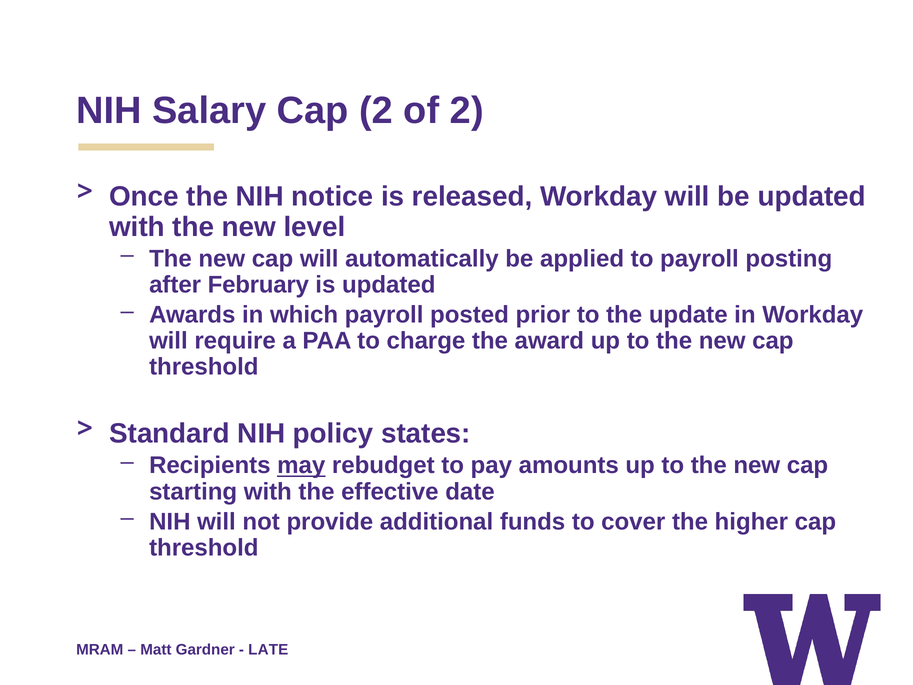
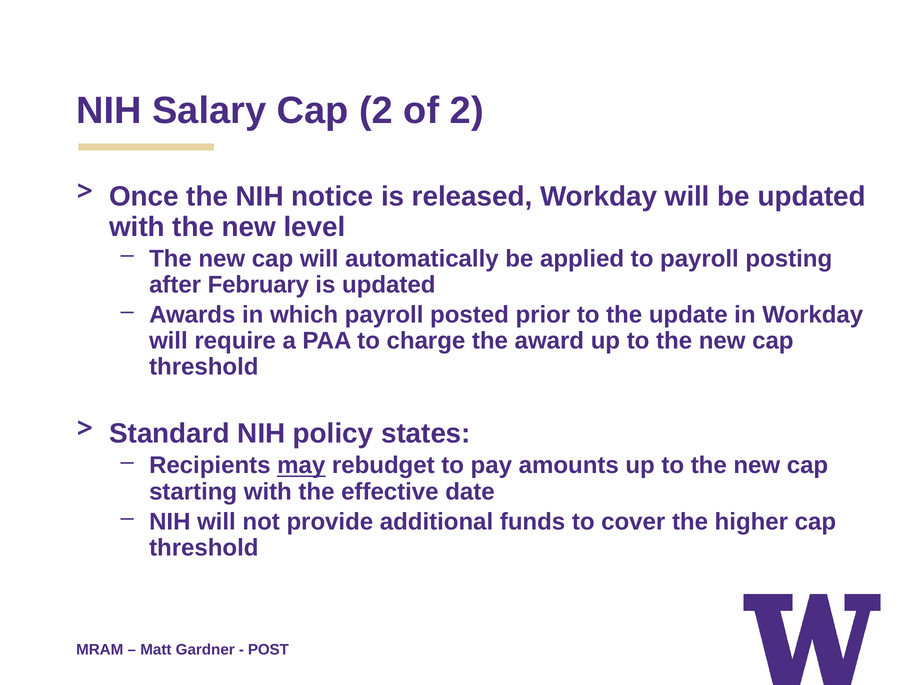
LATE: LATE -> POST (268, 650)
